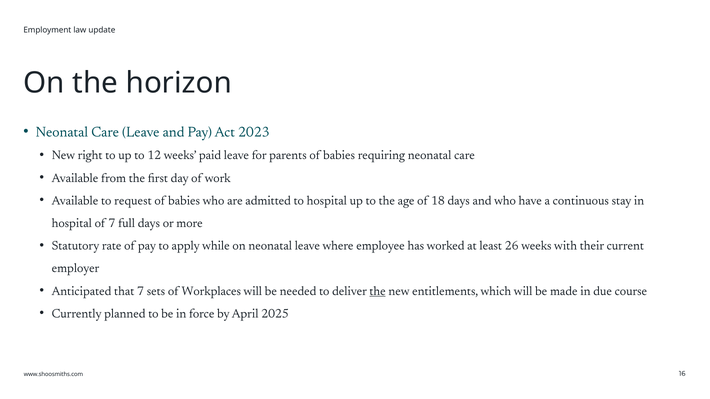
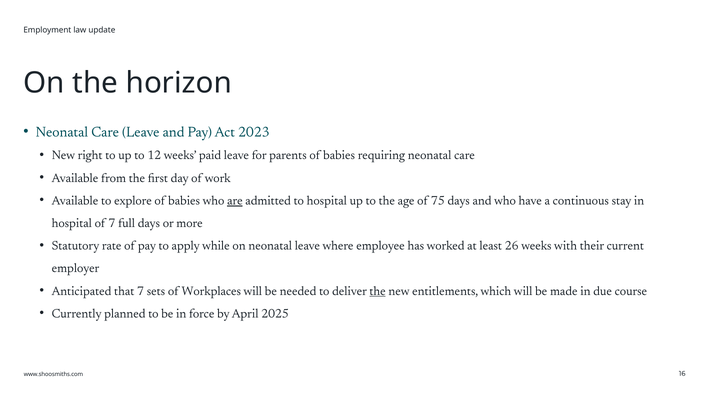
request: request -> explore (133, 201)
are underline: none -> present (235, 201)
18: 18 -> 75 (438, 201)
